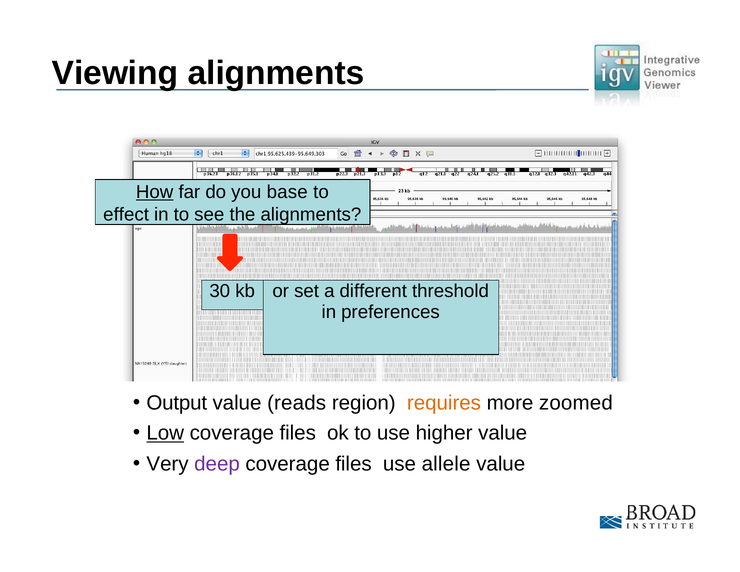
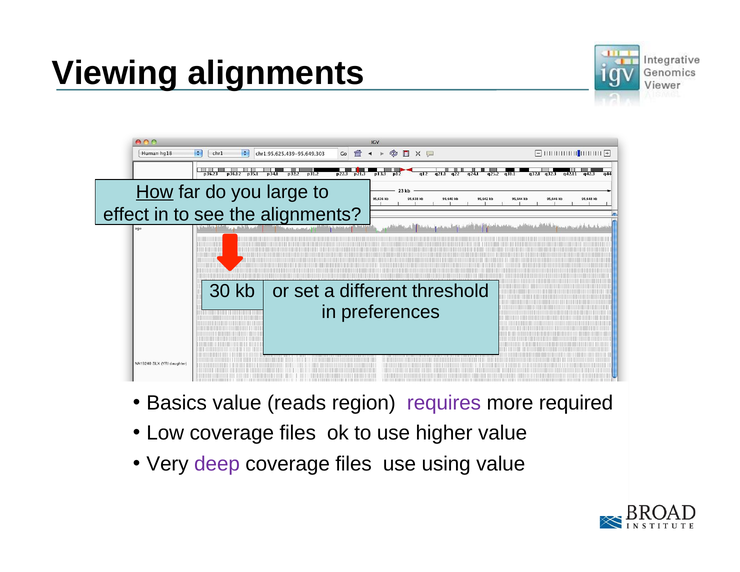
base: base -> large (287, 192)
Output: Output -> Basics (177, 403)
requires colour: orange -> purple (444, 403)
zoomed: zoomed -> required (576, 403)
Low underline: present -> none (165, 433)
allele: allele -> using (446, 464)
